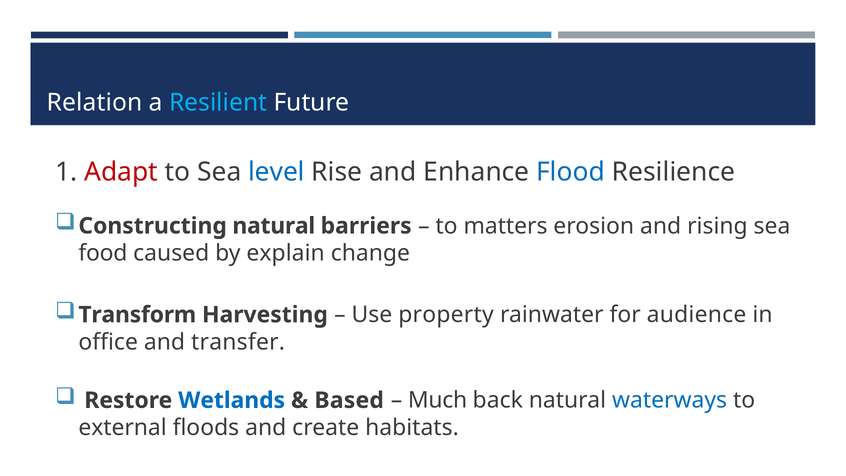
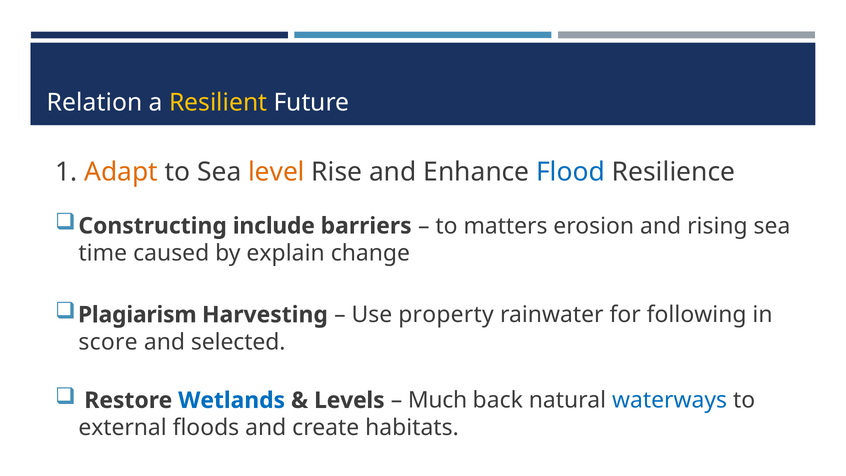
Resilient colour: light blue -> yellow (218, 103)
Adapt colour: red -> orange (121, 172)
level colour: blue -> orange (277, 172)
Constructing natural: natural -> include (274, 226)
food: food -> time (103, 253)
Transform: Transform -> Plagiarism (137, 315)
audience: audience -> following (697, 315)
office: office -> score (108, 342)
transfer: transfer -> selected (238, 342)
Based: Based -> Levels (349, 400)
